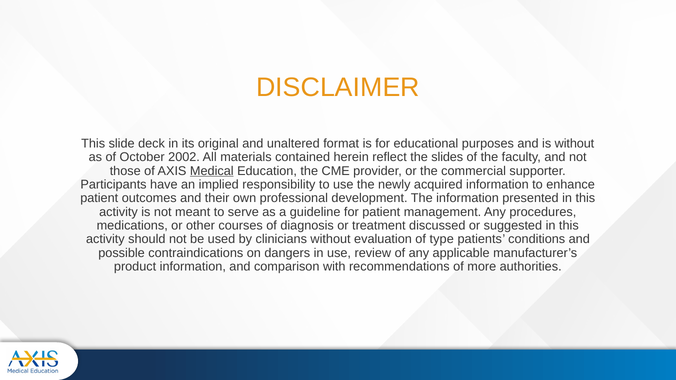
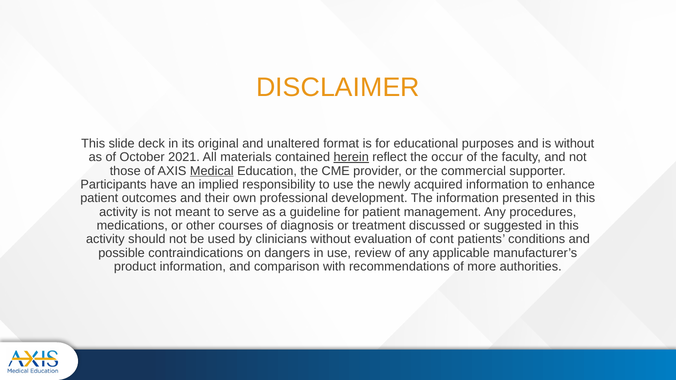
2002: 2002 -> 2021 (184, 157)
herein underline: none -> present (351, 157)
slides: slides -> occur (447, 157)
type: type -> cont (442, 239)
